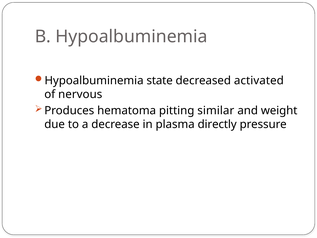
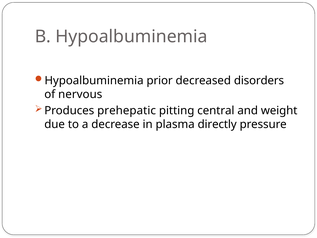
state: state -> prior (160, 81)
activated: activated -> disorders (259, 81)
hematoma: hematoma -> prehepatic (127, 111)
similar: similar -> central (216, 111)
